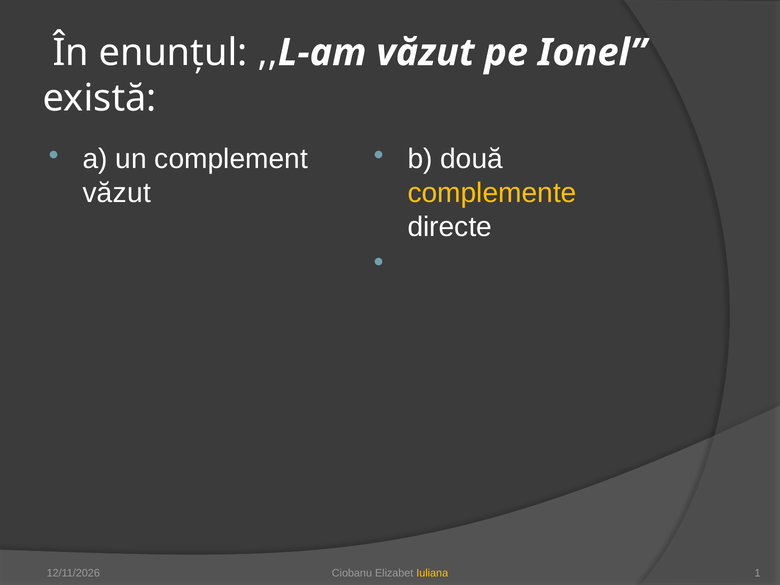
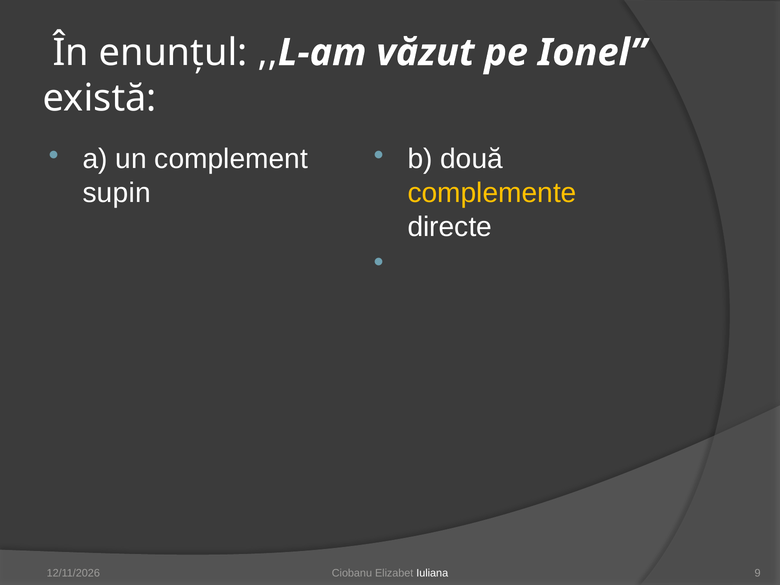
văzut: văzut -> supin (117, 193)
Iuliana colour: yellow -> white (432, 573)
1: 1 -> 9 (758, 573)
